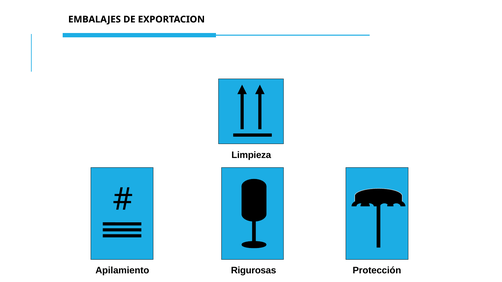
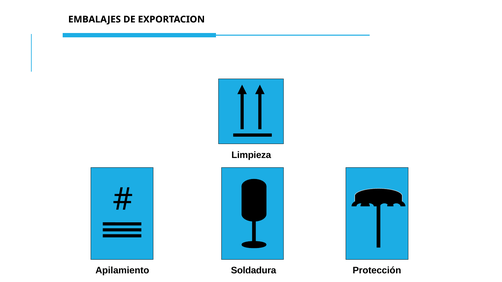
Rigurosas: Rigurosas -> Soldadura (254, 271)
